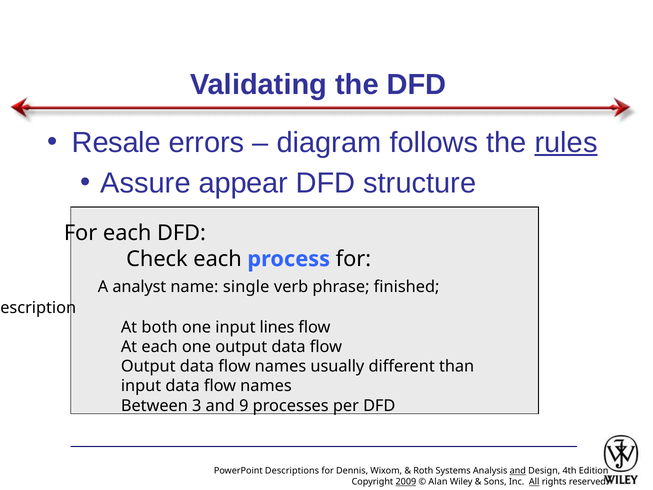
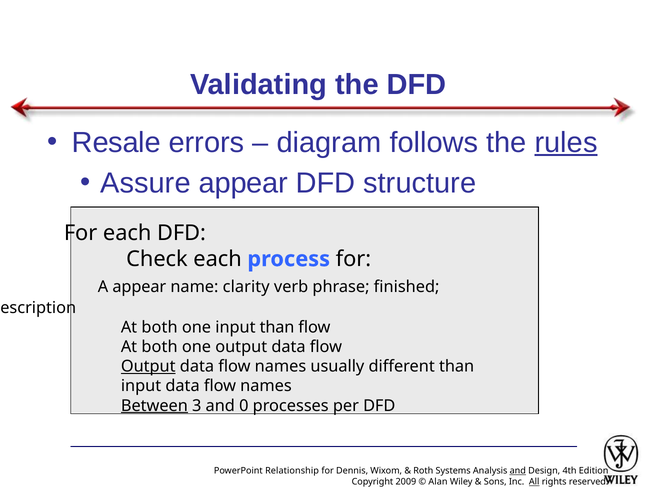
A analyst: analyst -> appear (139, 287)
single: single -> clarity (246, 287)
input lines: lines -> than (277, 327)
each: each -> both (160, 347)
Output underline: none -> present (148, 366)
Between underline: none -> present (154, 405)
9: 9 -> 0 (244, 405)
Descriptions: Descriptions -> Relationship (292, 471)
2009 underline: present -> none (406, 482)
